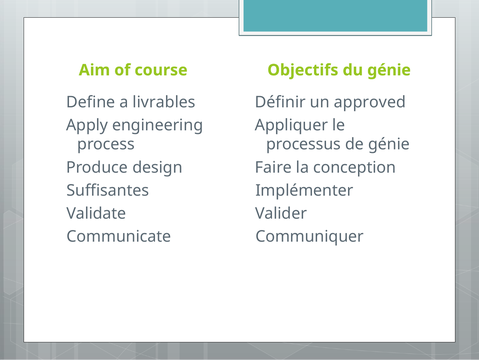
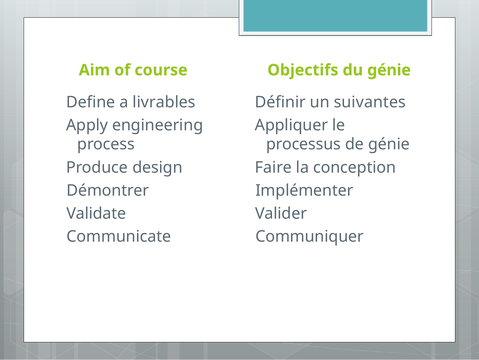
approved: approved -> suivantes (370, 102)
Suffisantes: Suffisantes -> Démontrer (108, 190)
